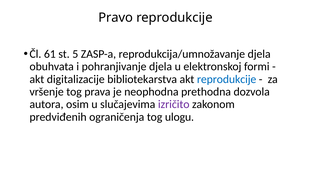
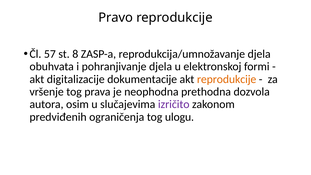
61: 61 -> 57 (50, 54)
5: 5 -> 8 (75, 54)
bibliotekarstva: bibliotekarstva -> dokumentacije (142, 79)
reprodukcije colour: blue -> orange (227, 79)
